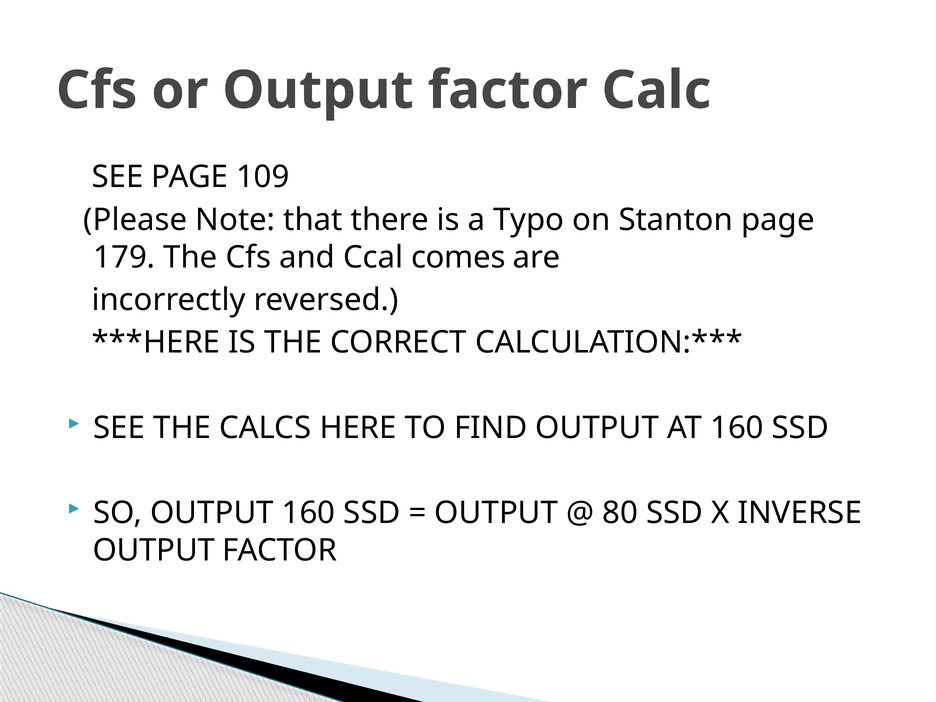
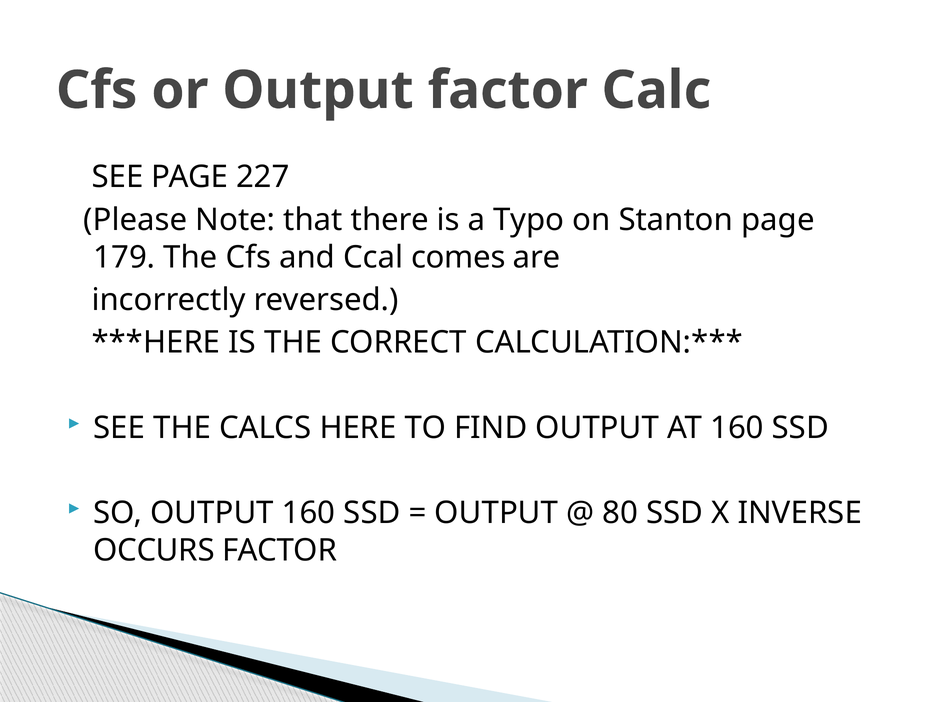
109: 109 -> 227 (263, 177)
OUTPUT: OUTPUT -> OCCURS (154, 550)
